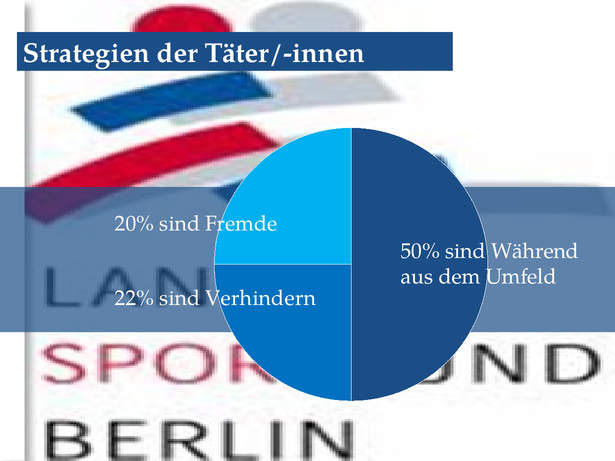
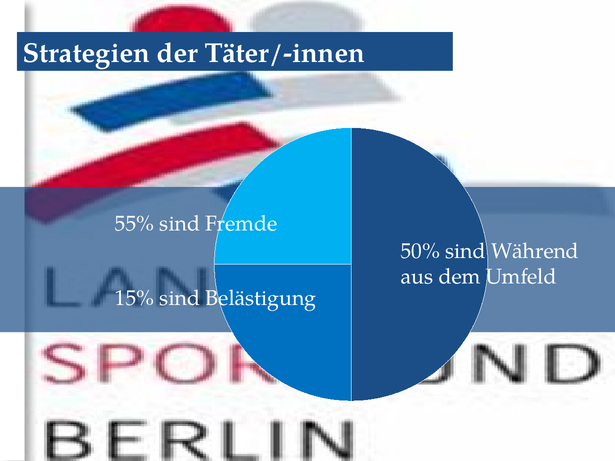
20%: 20% -> 55% (135, 224)
22%: 22% -> 15% (135, 298)
Verhindern: Verhindern -> Belästigung (261, 298)
